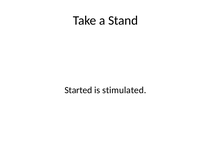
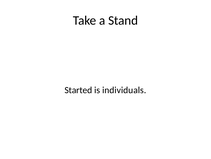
stimulated: stimulated -> individuals (124, 90)
